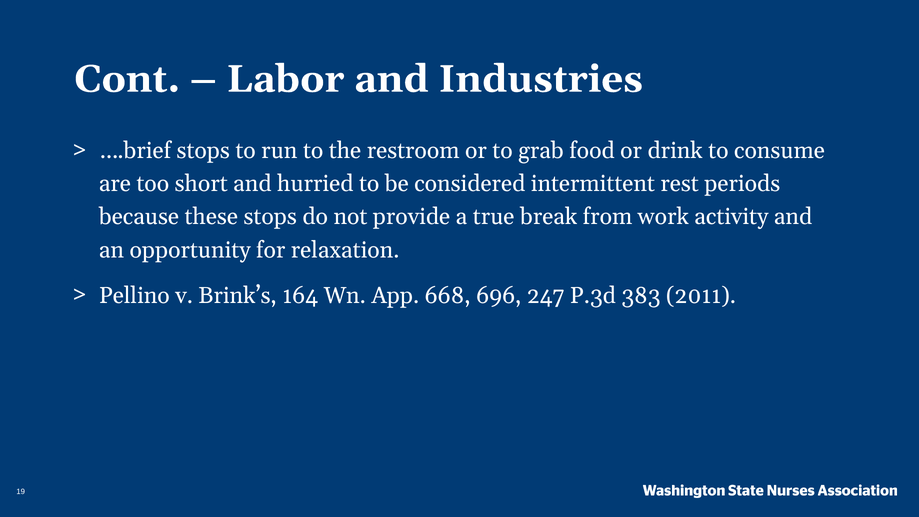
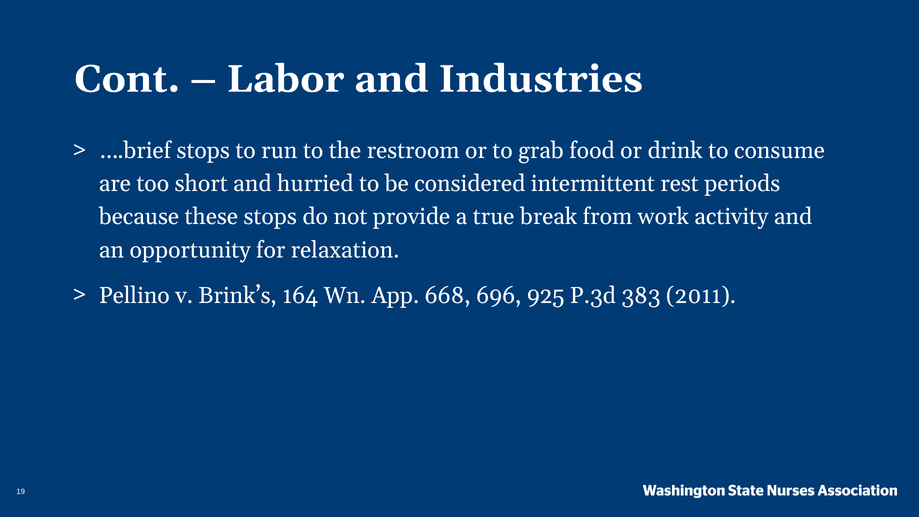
247: 247 -> 925 (546, 295)
